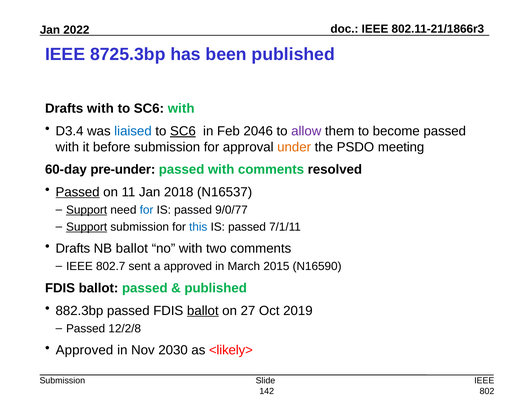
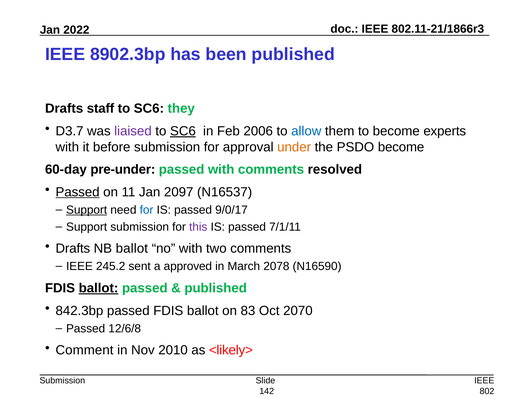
8725.3bp: 8725.3bp -> 8902.3bp (128, 54)
Drafts with: with -> staff (101, 109)
SC6 with: with -> they (181, 109)
D3.4: D3.4 -> D3.7 (70, 131)
liaised colour: blue -> purple (133, 131)
2046: 2046 -> 2006 (258, 131)
allow colour: purple -> blue (306, 131)
become passed: passed -> experts (445, 131)
PSDO meeting: meeting -> become (401, 147)
2018: 2018 -> 2097 (179, 192)
9/0/77: 9/0/77 -> 9/0/17 (231, 210)
Support underline: present -> none (87, 227)
this colour: blue -> purple (198, 227)
802.7: 802.7 -> 245.2 (111, 266)
2015: 2015 -> 2078 (276, 266)
ballot underline: none -> present (99, 288)
882.3bp: 882.3bp -> 842.3bp (79, 310)
ballot underline: present -> none (203, 310)
27: 27 -> 83 (248, 310)
2019: 2019 -> 2070 (298, 310)
12/2/8: 12/2/8 -> 12/6/8 (125, 328)
Approved: Approved -> Comment (85, 350)
2030: 2030 -> 2010 (173, 350)
